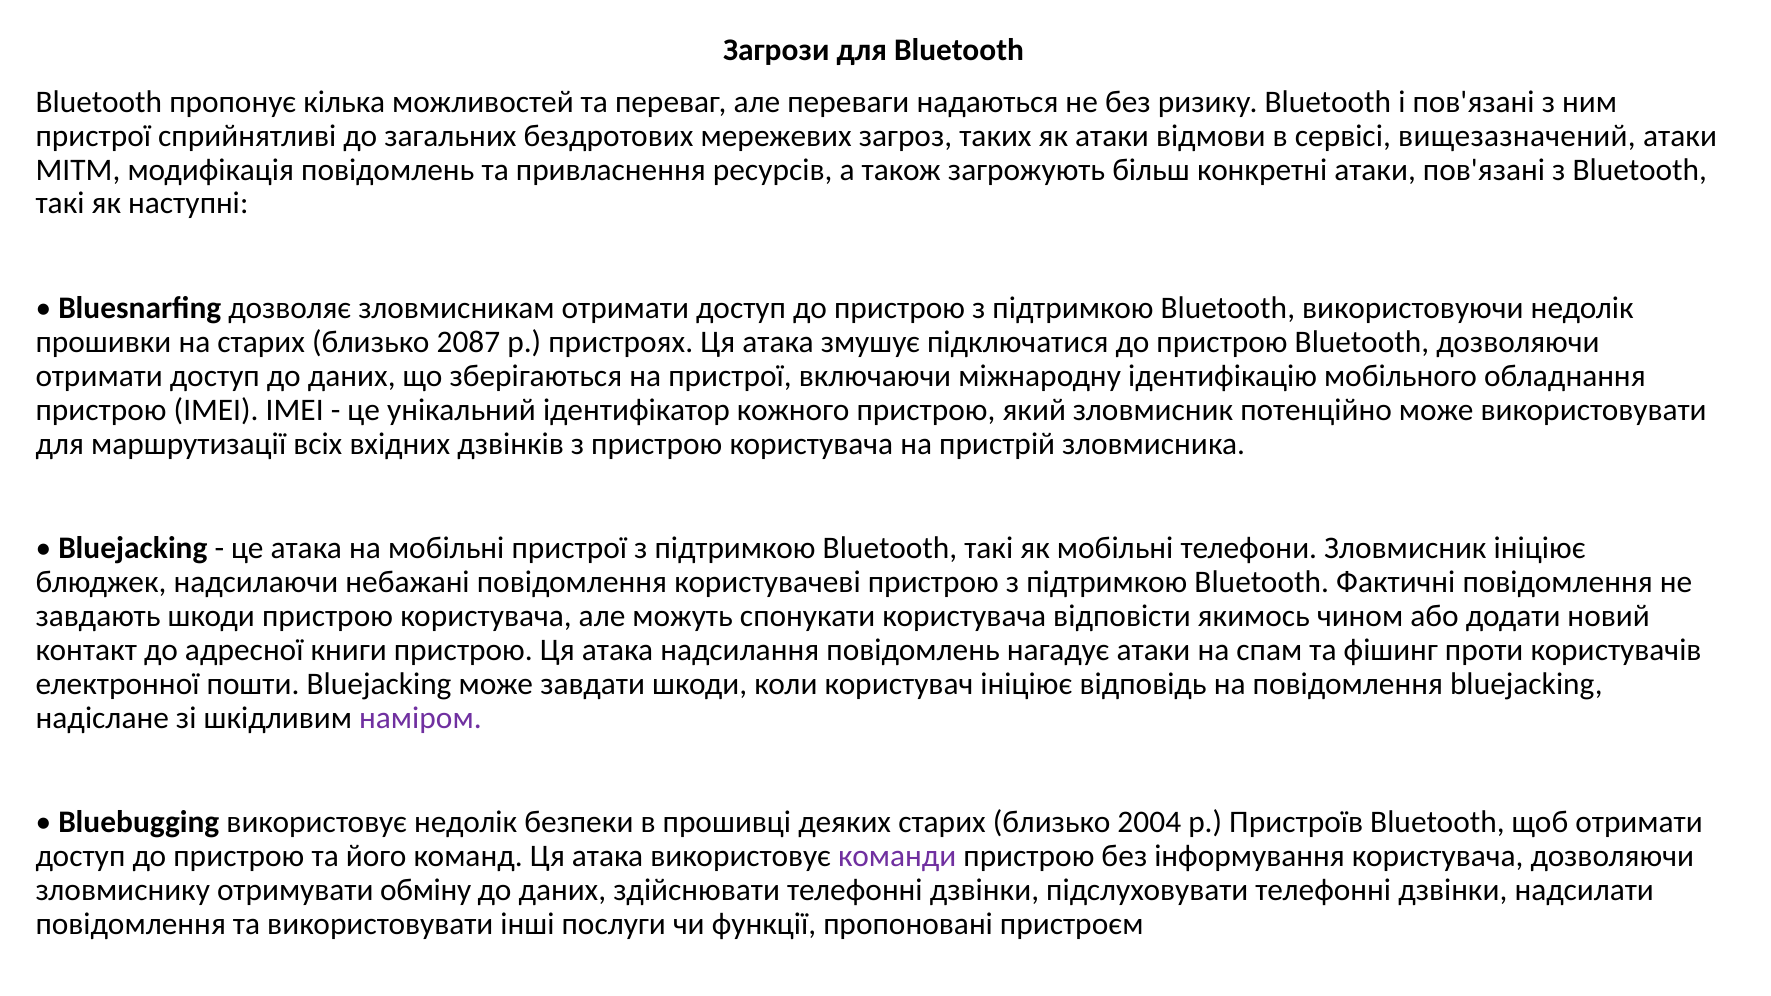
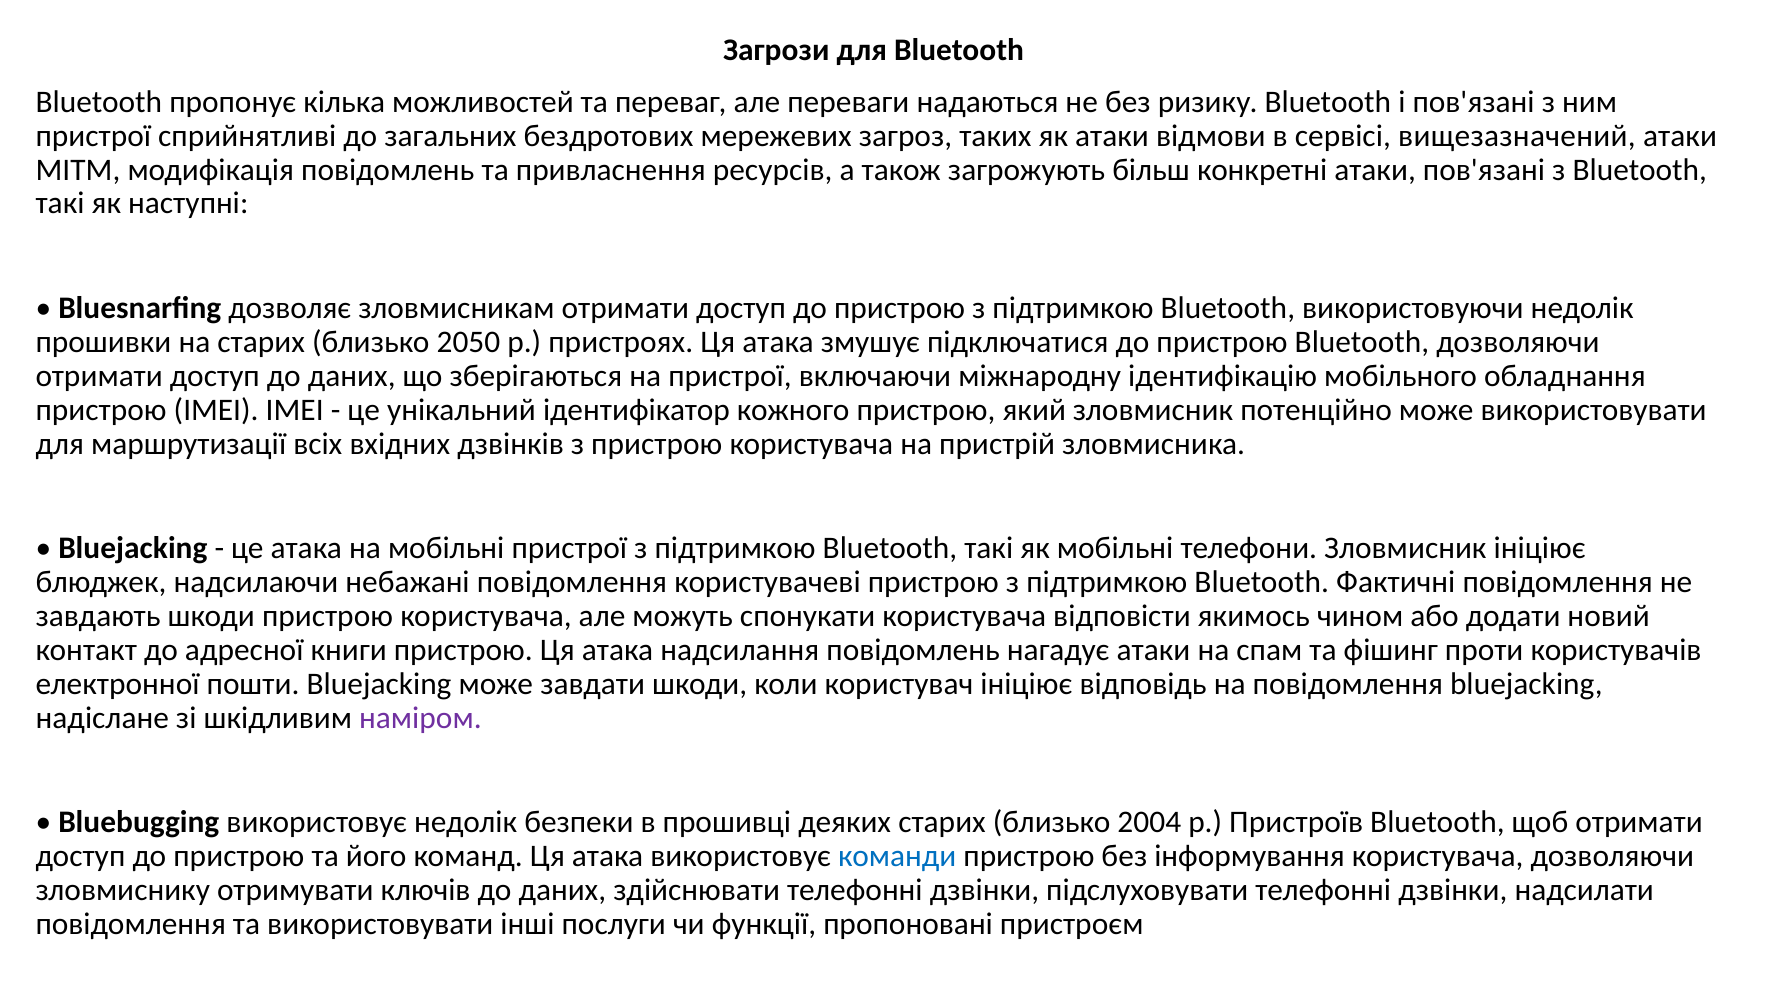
2087: 2087 -> 2050 (468, 342)
команди colour: purple -> blue (897, 857)
обміну: обміну -> ключів (426, 890)
